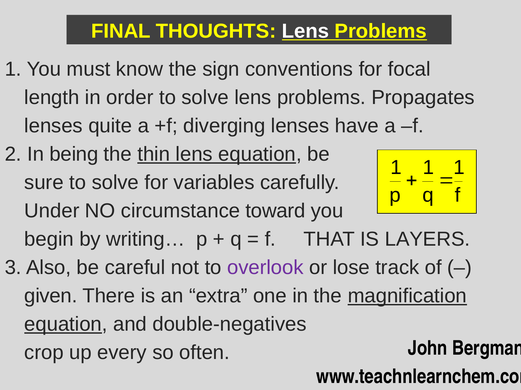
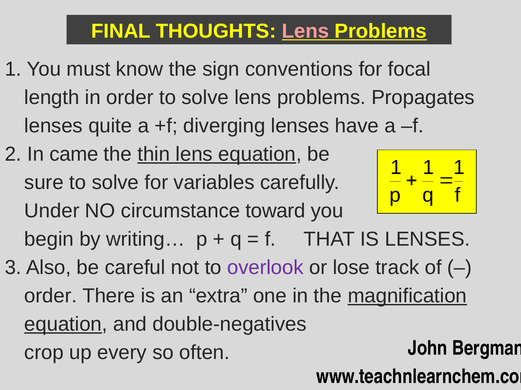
Lens colour: white -> pink (305, 31)
being: being -> came (74, 154)
IS LAYERS: LAYERS -> LENSES (427, 240)
given: given -> order (51, 296)
